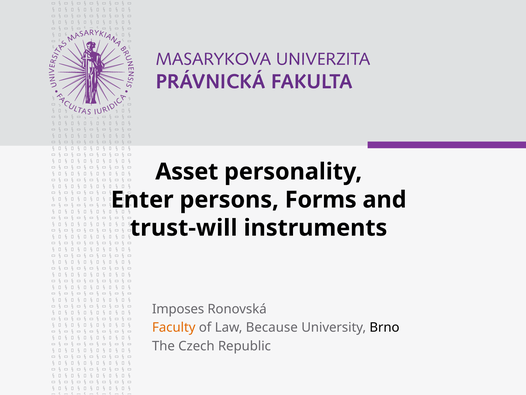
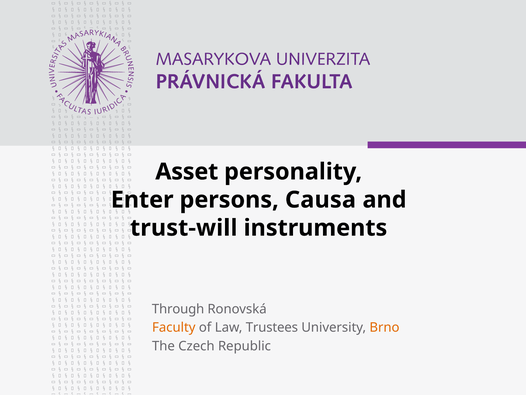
Forms: Forms -> Causa (321, 200)
Imposes: Imposes -> Through (178, 309)
Because: Because -> Trustees (272, 327)
Brno colour: black -> orange (384, 327)
